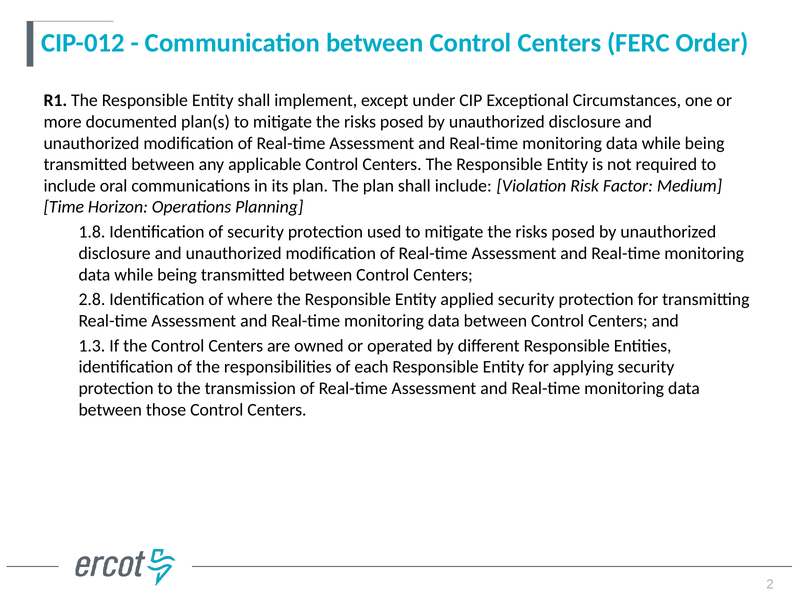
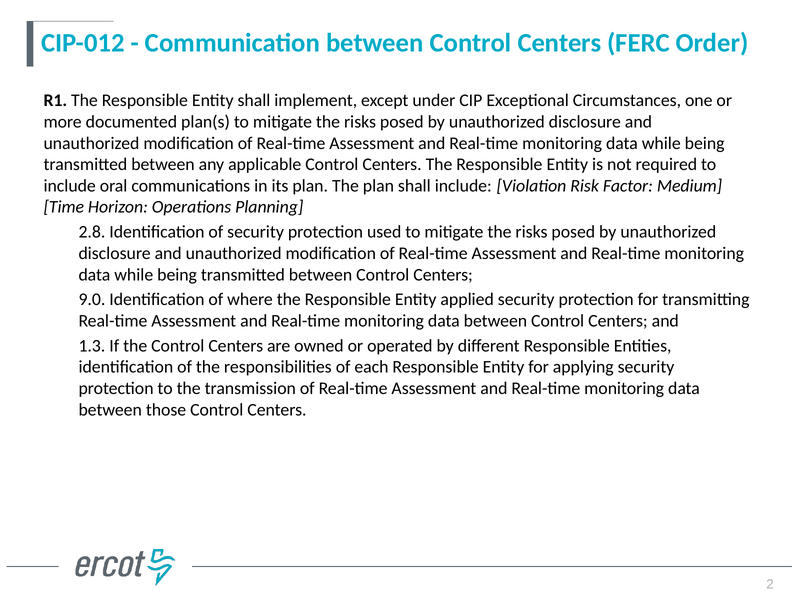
1.8: 1.8 -> 2.8 (92, 232)
2.8: 2.8 -> 9.0 (92, 300)
